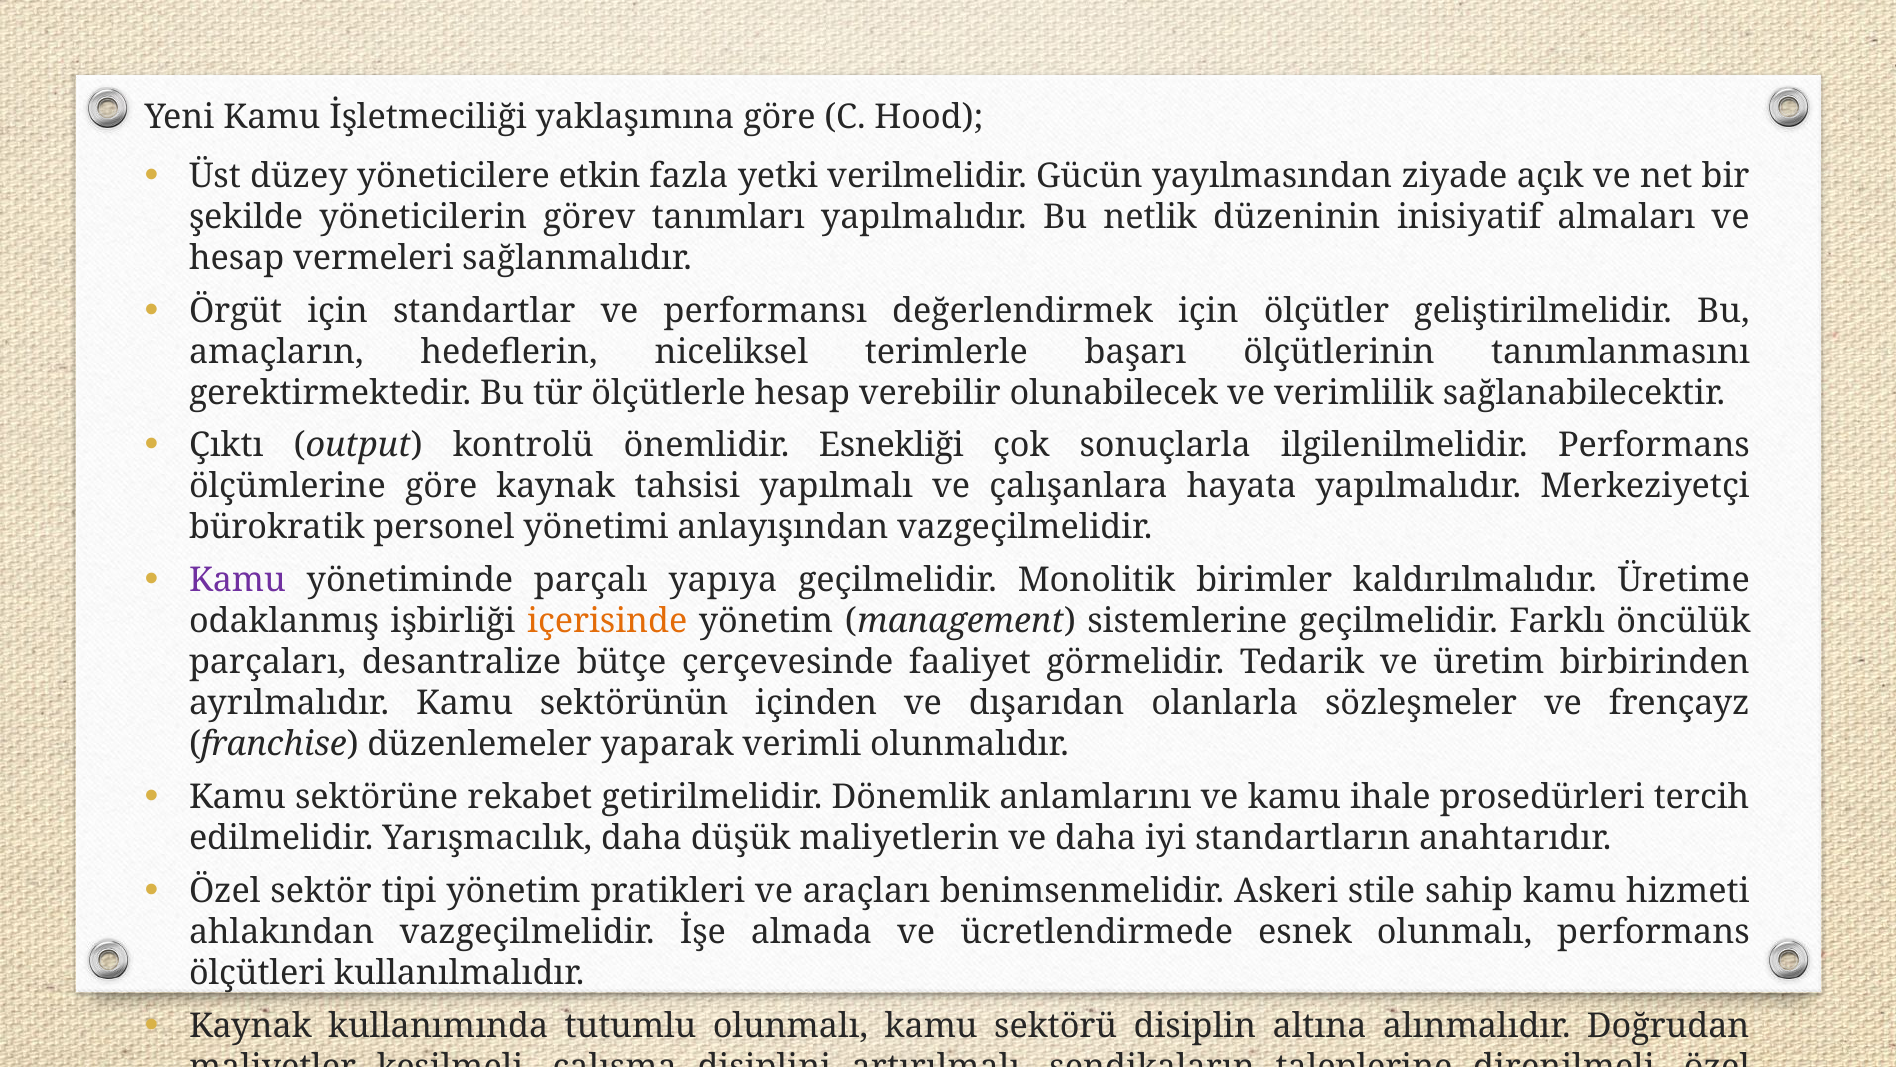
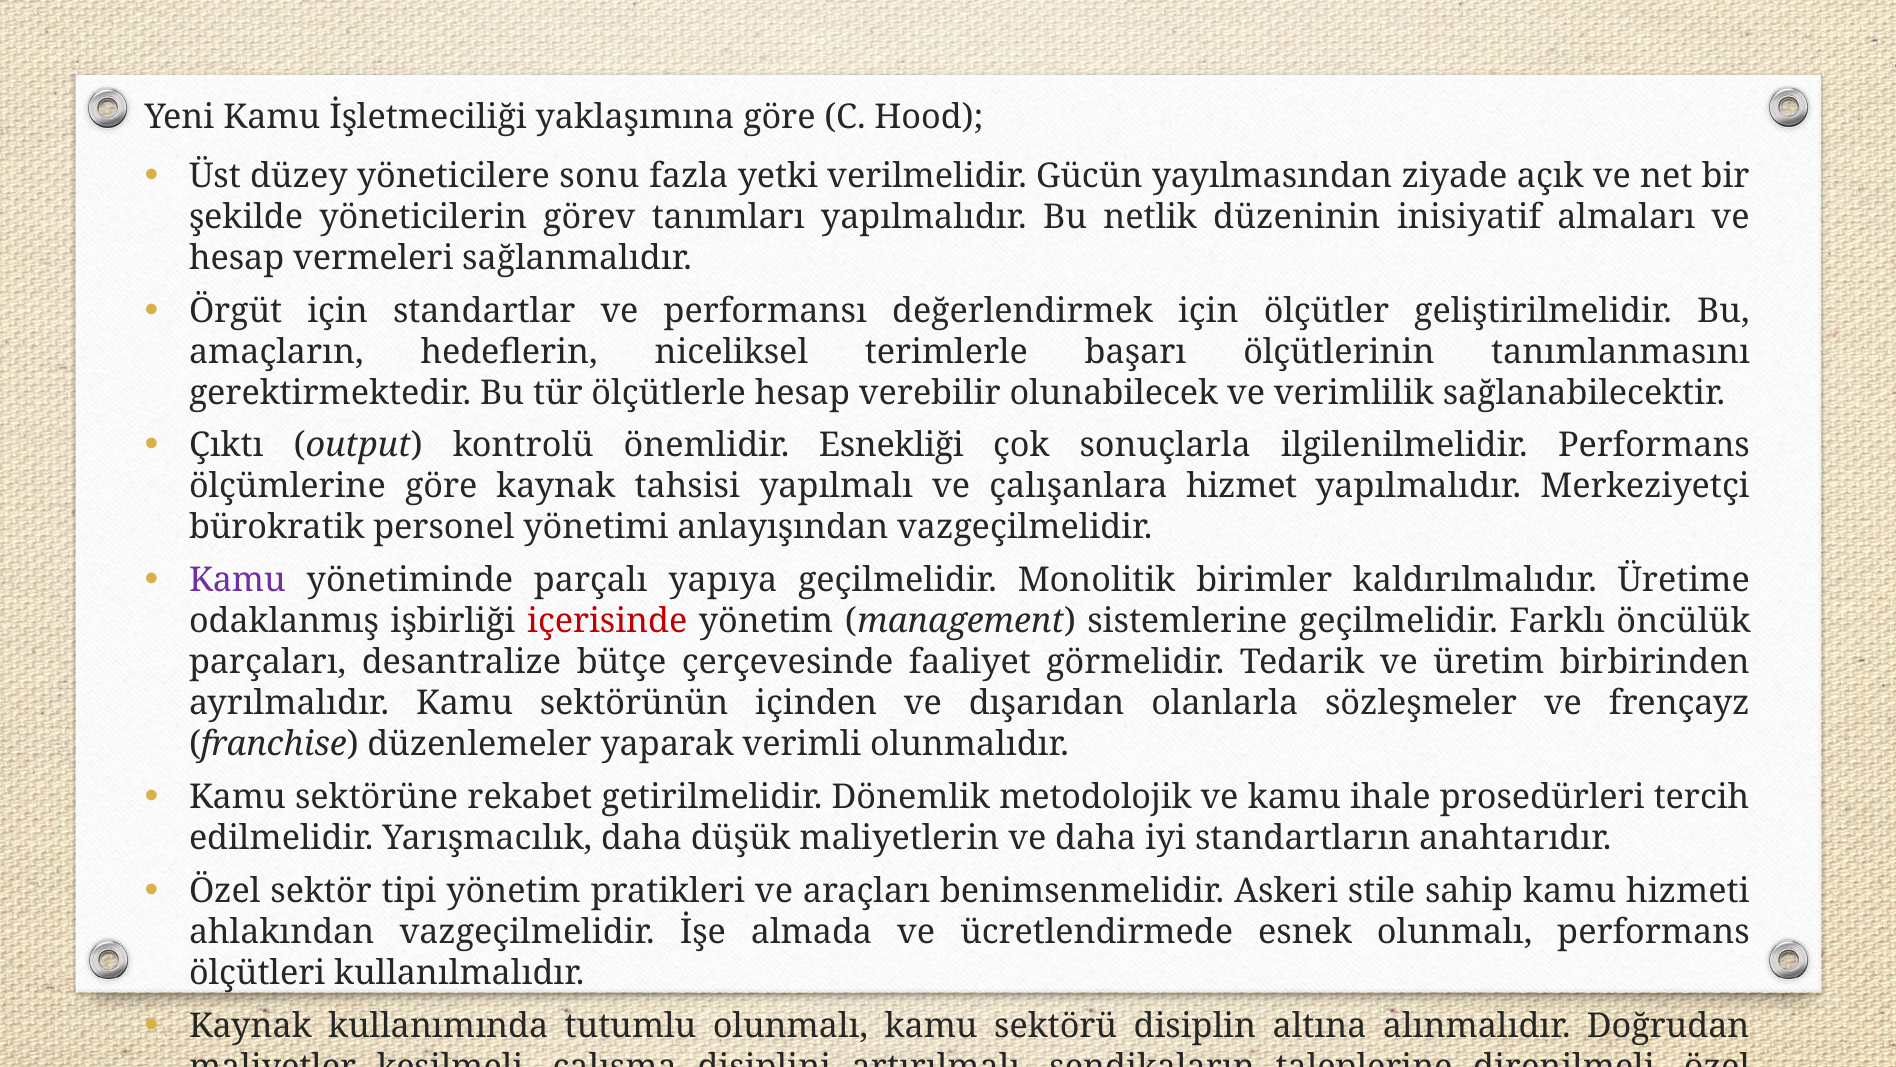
etkin: etkin -> sonu (599, 176)
hayata: hayata -> hizmet (1242, 486)
içerisinde colour: orange -> red (607, 621)
anlamlarını: anlamlarını -> metodolojik (1096, 797)
